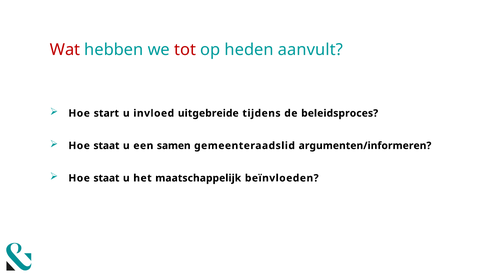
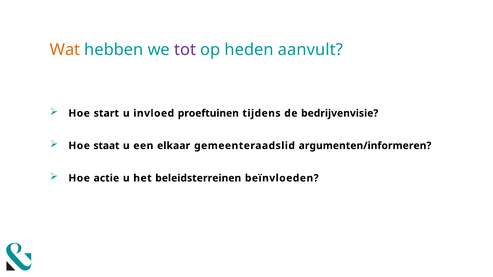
Wat colour: red -> orange (65, 50)
tot colour: red -> purple (185, 50)
uitgebreide: uitgebreide -> proeftuinen (208, 113)
beleidsproces: beleidsproces -> bedrijvenvisie (340, 113)
samen: samen -> elkaar (174, 146)
staat: staat -> actie (106, 178)
maatschappelijk: maatschappelijk -> beleidsterreinen (198, 178)
